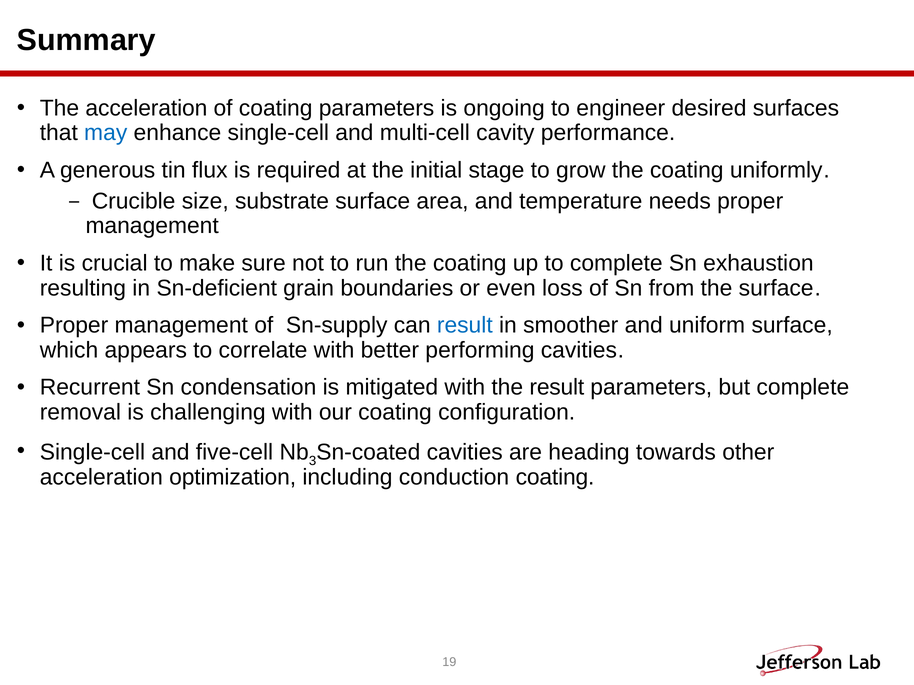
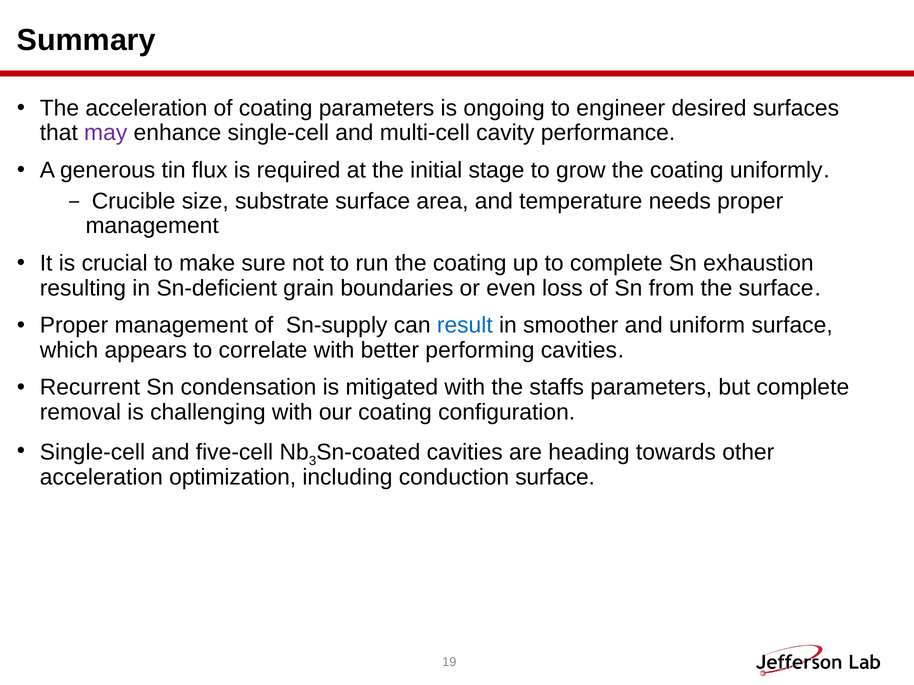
may colour: blue -> purple (106, 133)
the result: result -> staffs (557, 388)
conduction coating: coating -> surface (555, 478)
